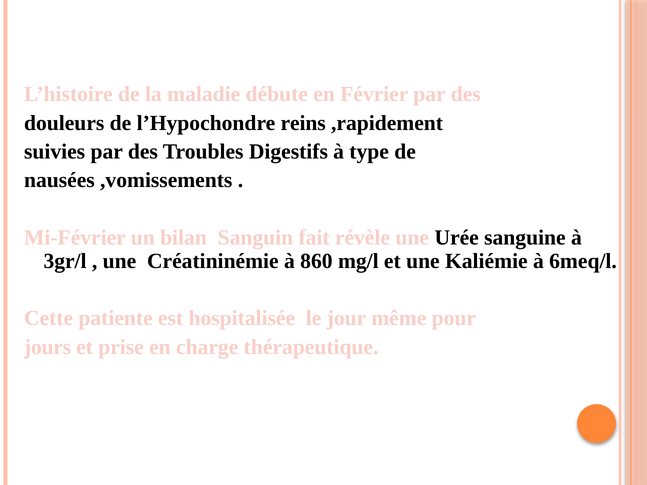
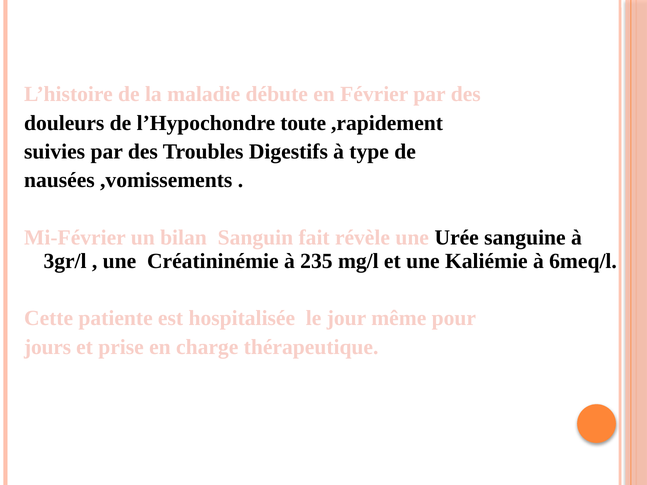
reins: reins -> toute (303, 123)
860: 860 -> 235 (316, 261)
